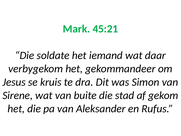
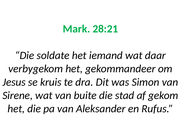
45:21: 45:21 -> 28:21 (105, 29)
